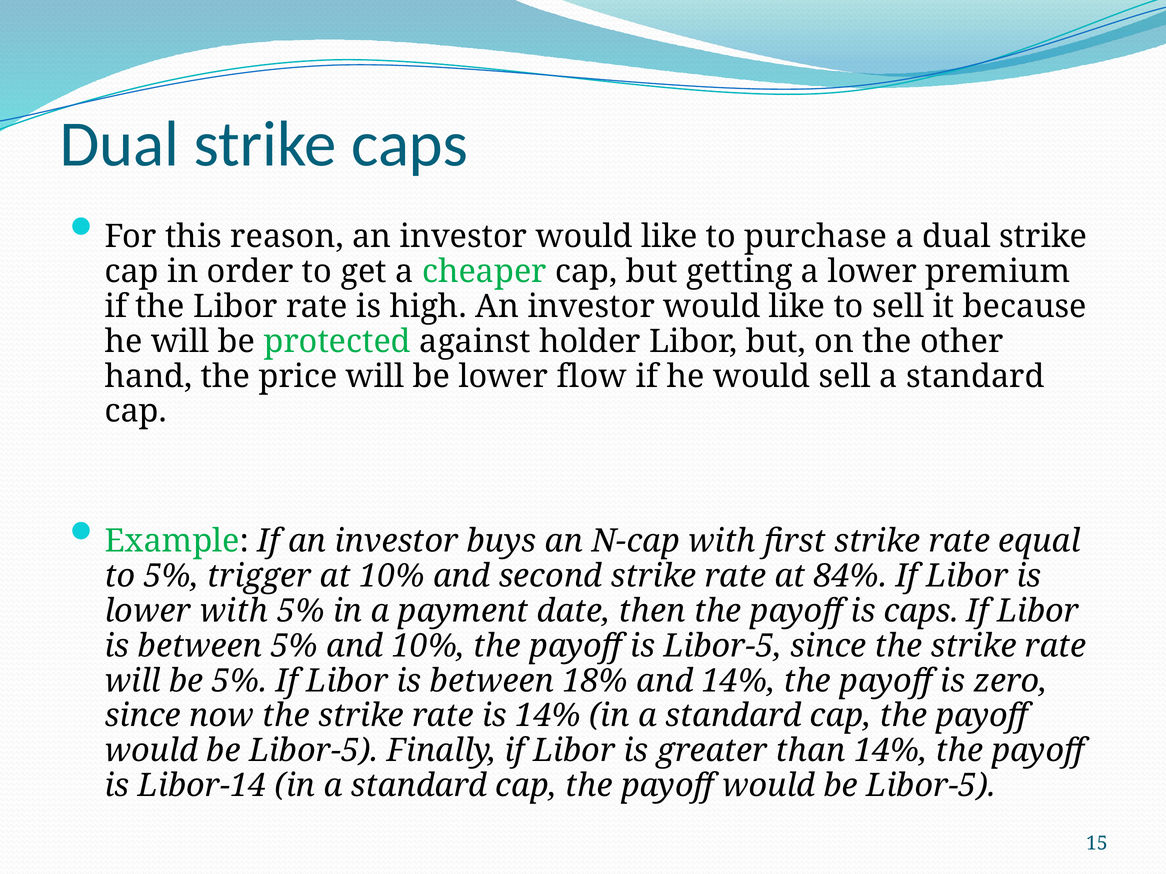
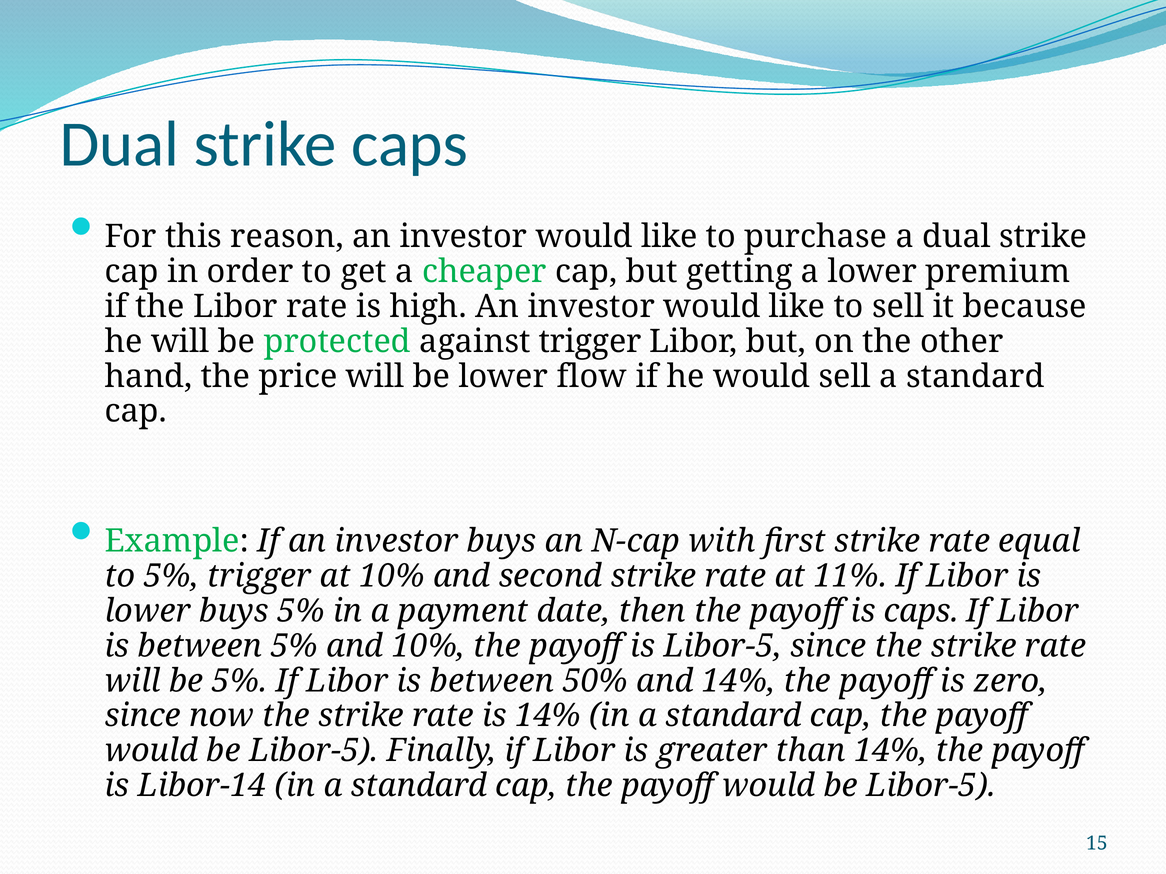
against holder: holder -> trigger (590, 342)
84%: 84% -> 11% (850, 576)
lower with: with -> buys (234, 611)
18%: 18% -> 50% (595, 681)
